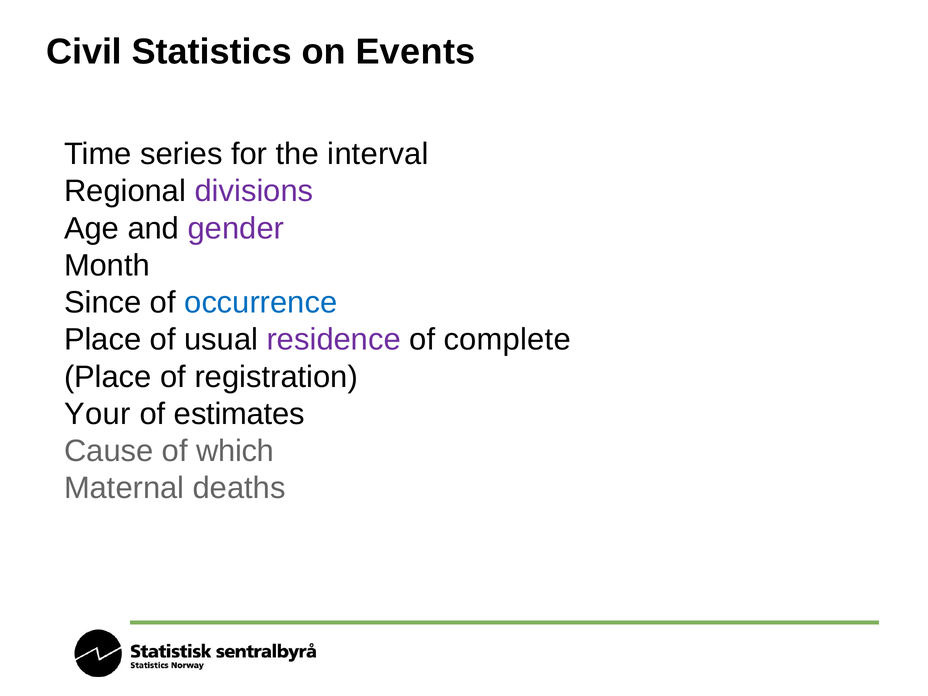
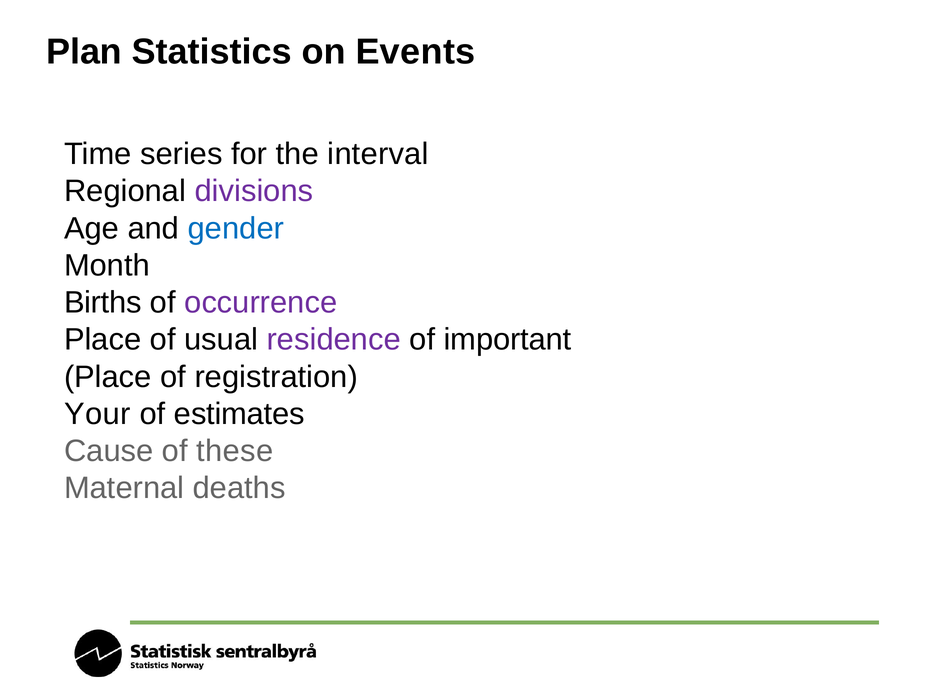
Civil: Civil -> Plan (84, 52)
gender colour: purple -> blue (236, 228)
Since: Since -> Births (103, 303)
occurrence colour: blue -> purple (261, 303)
complete: complete -> important (508, 340)
which: which -> these (235, 451)
